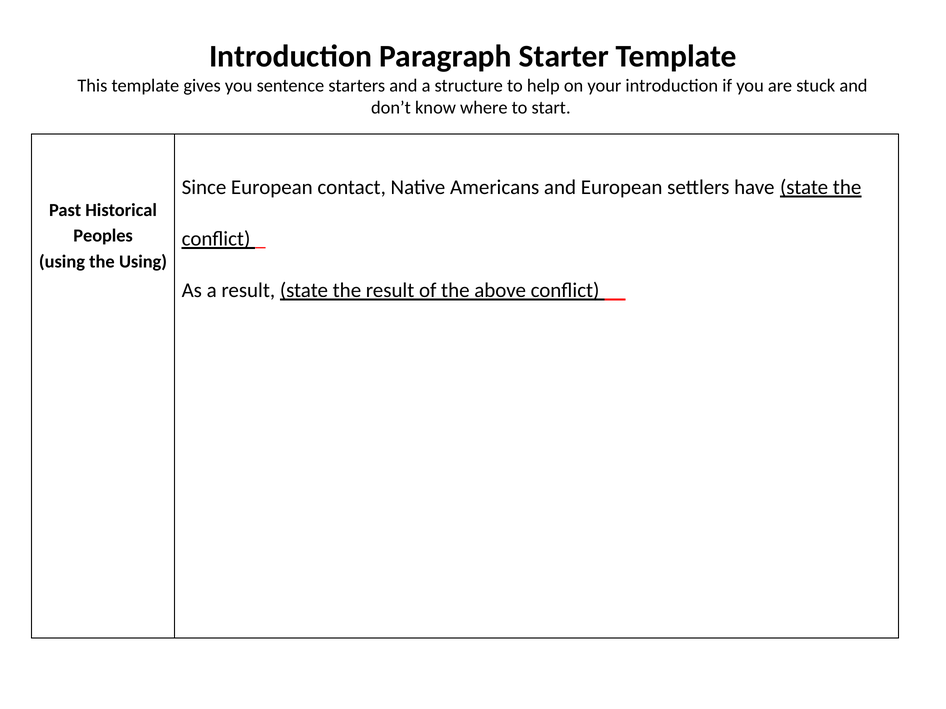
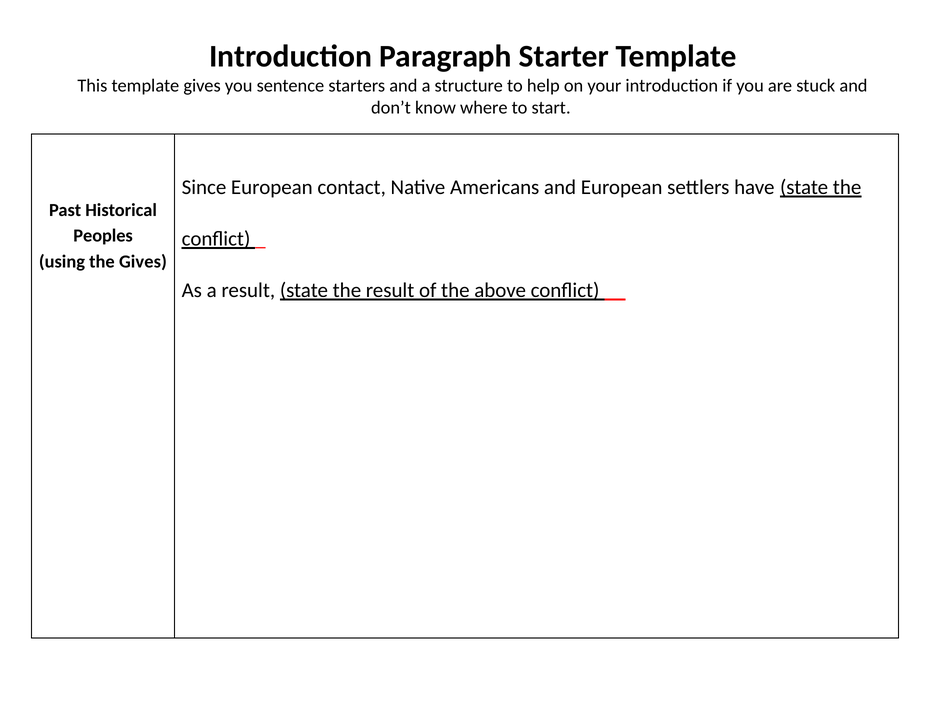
the Using: Using -> Gives (143, 262)
